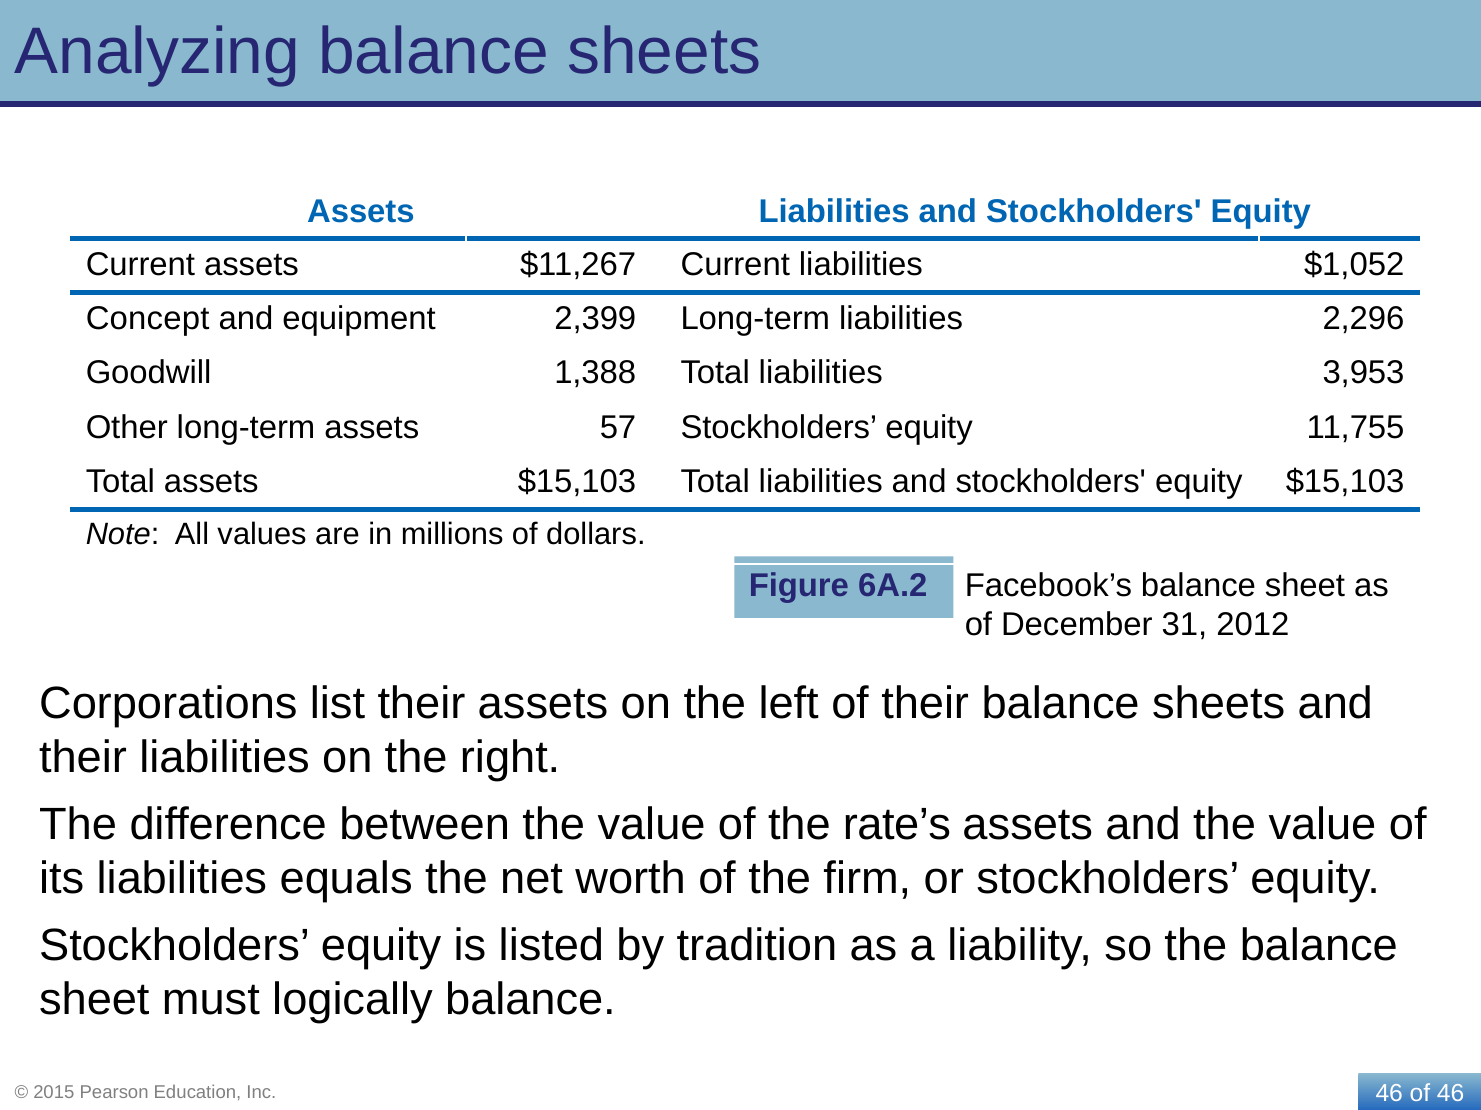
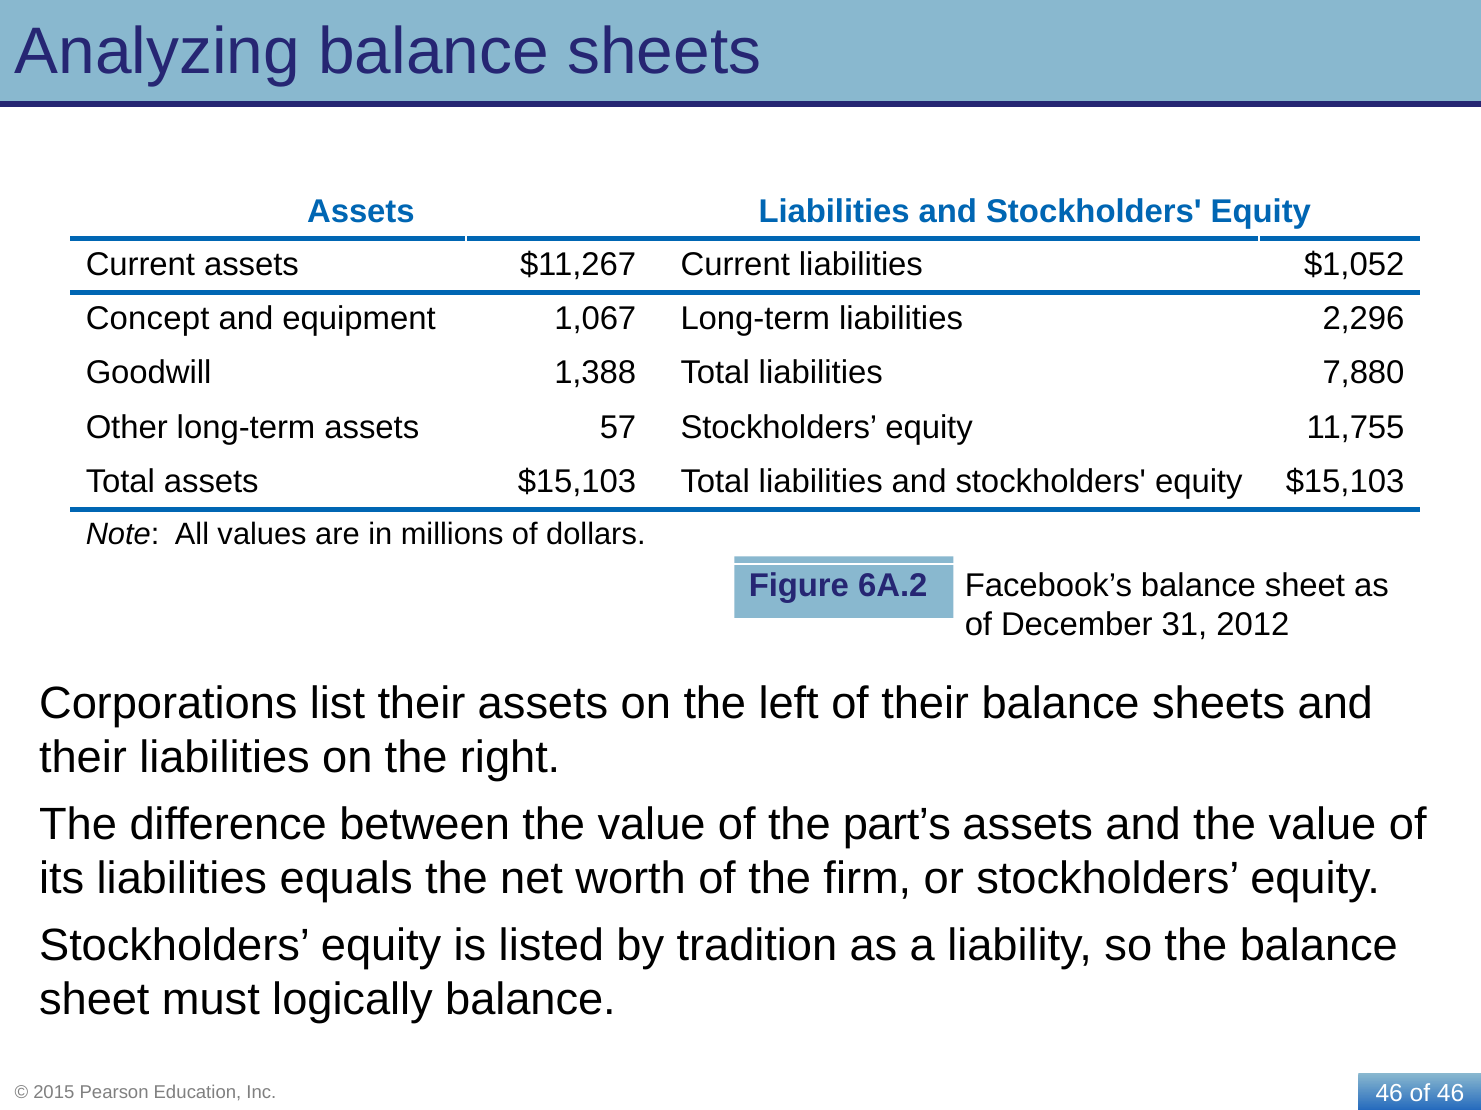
2,399: 2,399 -> 1,067 (595, 319)
3,953: 3,953 -> 7,880 (1363, 373)
rate’s: rate’s -> part’s (897, 825)
